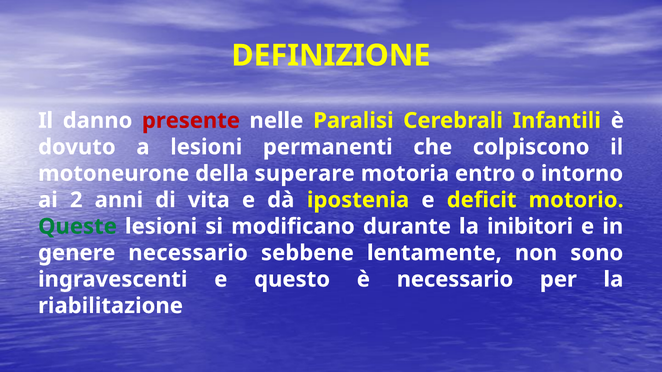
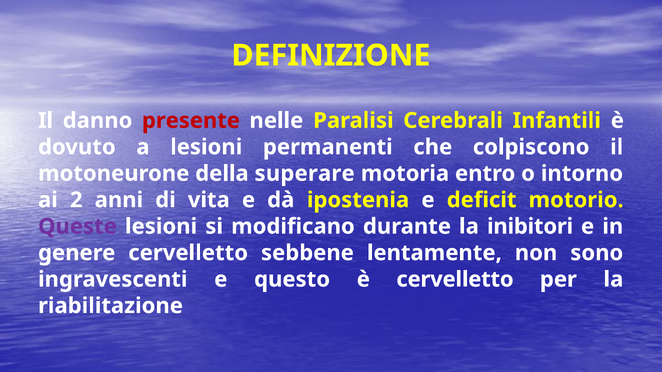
Queste colour: green -> purple (77, 227)
genere necessario: necessario -> cervelletto (188, 253)
è necessario: necessario -> cervelletto (455, 280)
